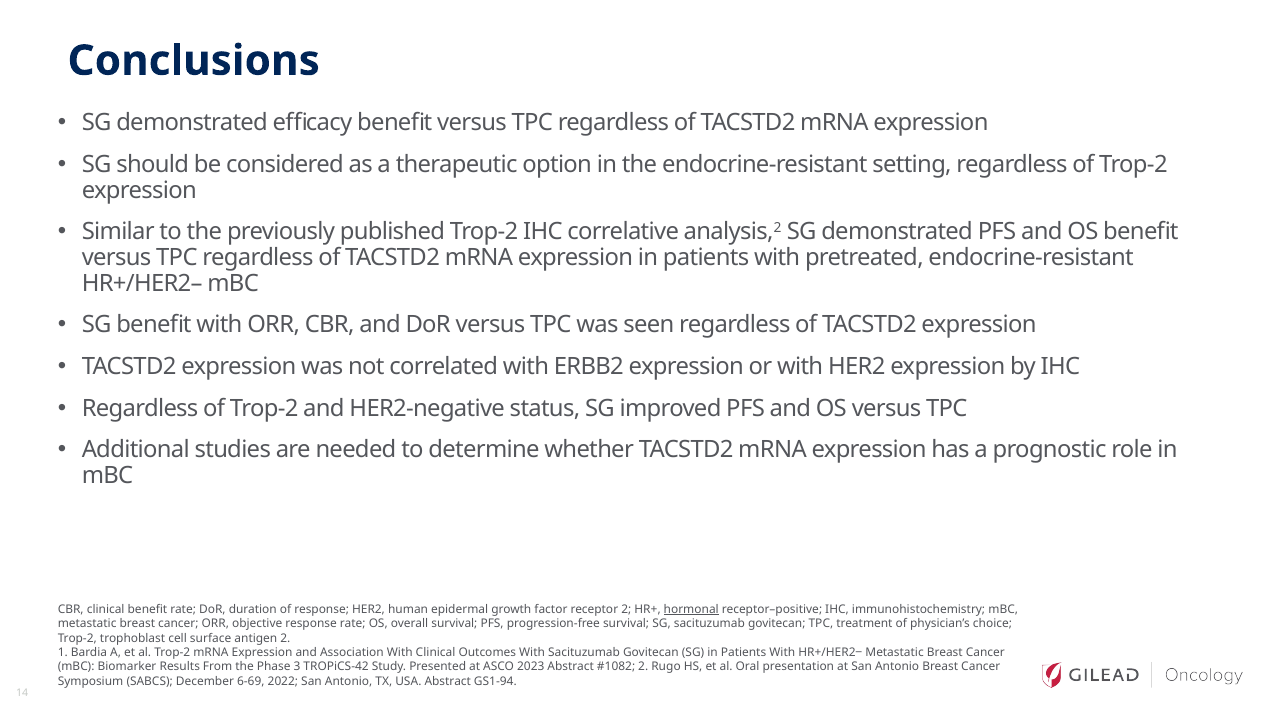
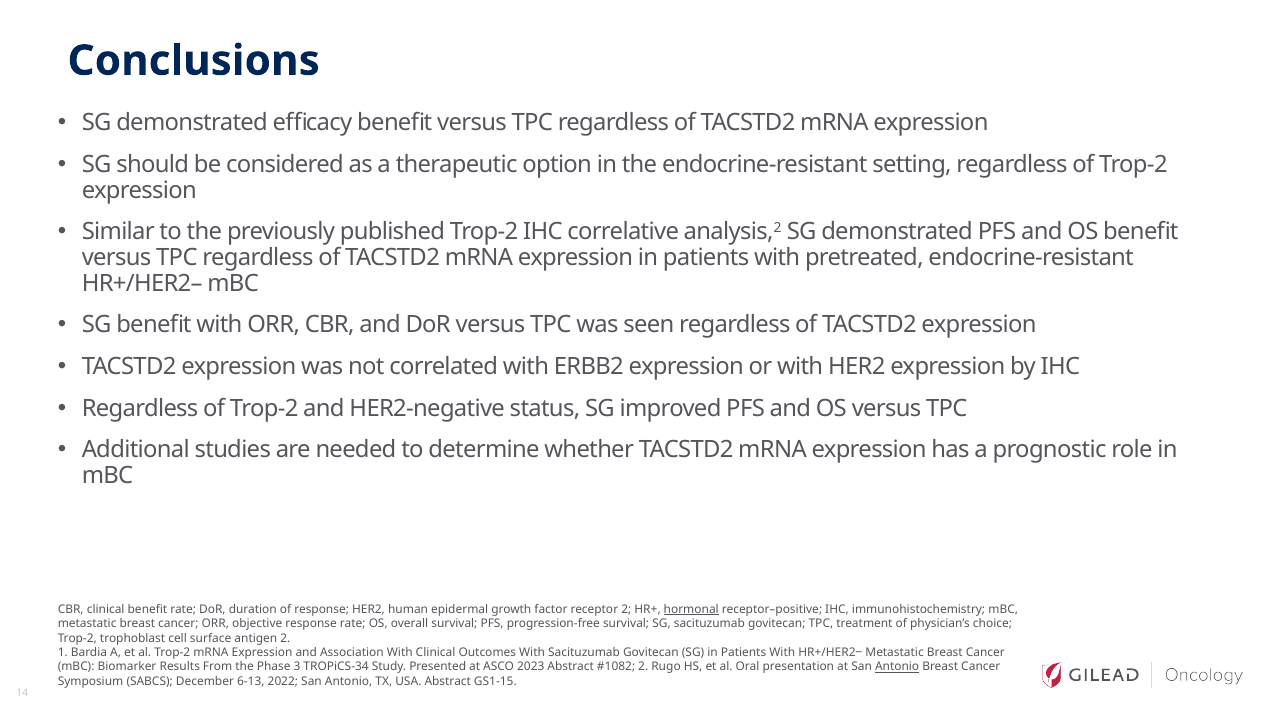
TROPiCS-42: TROPiCS-42 -> TROPiCS-34 (336, 667)
Antonio underline: none -> present (897, 667)
6-69: 6-69 -> 6-13 (251, 681)
GS1-94: GS1-94 -> GS1-15 (495, 681)
